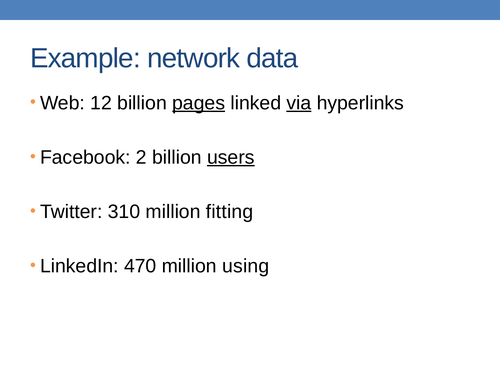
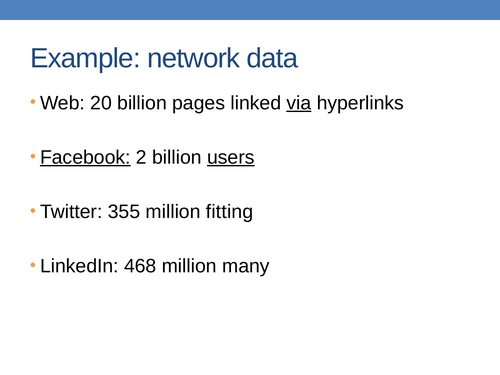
12: 12 -> 20 (101, 103)
pages underline: present -> none (199, 103)
Facebook underline: none -> present (85, 157)
310: 310 -> 355 (124, 212)
470: 470 -> 468 (140, 266)
using: using -> many (246, 266)
